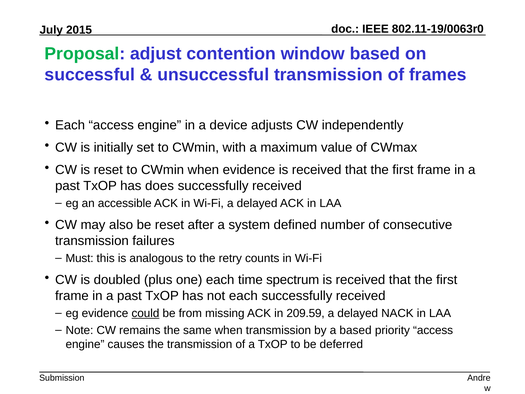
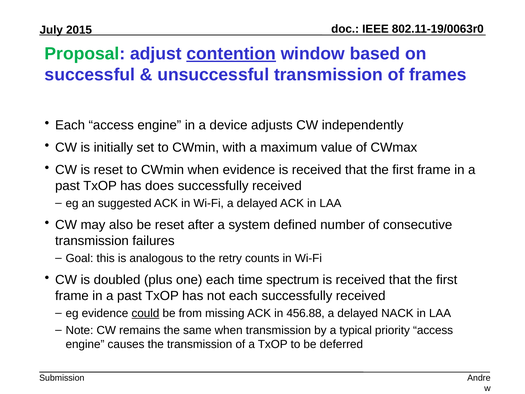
contention underline: none -> present (231, 54)
accessible: accessible -> suggested (125, 203)
Must: Must -> Goal (79, 258)
209.59: 209.59 -> 456.88 (306, 313)
a based: based -> typical (356, 330)
